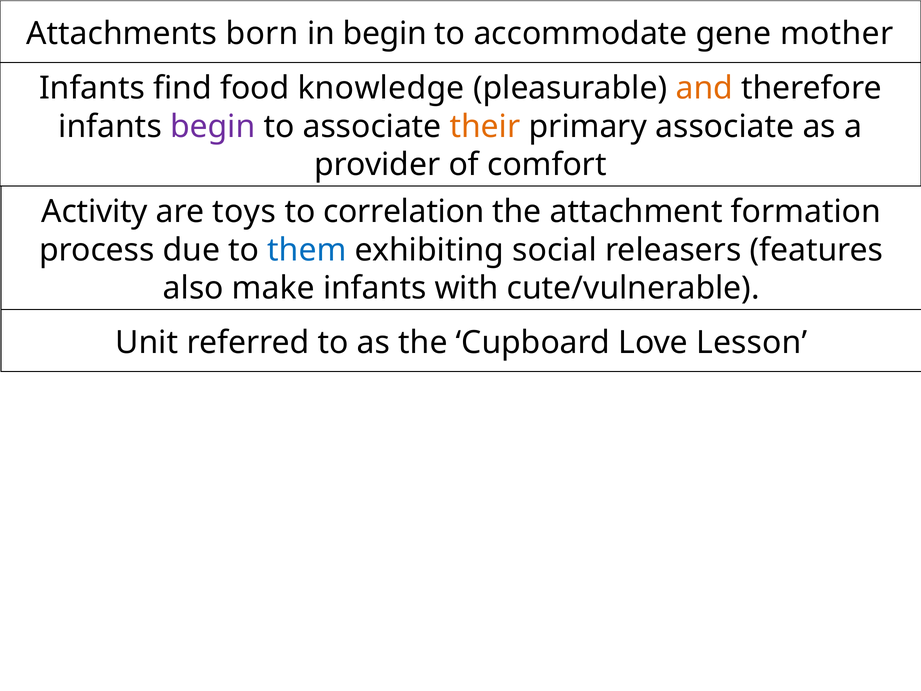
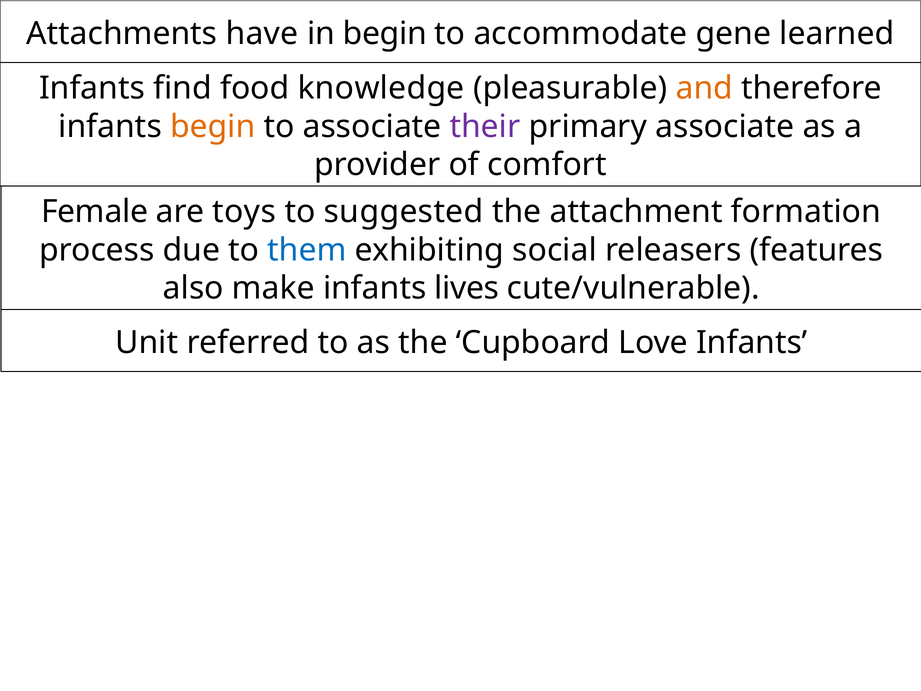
born: born -> have (262, 34)
mother: mother -> learned (837, 34)
begin colour: purple -> orange (213, 126)
their colour: orange -> purple (485, 126)
Activity: Activity -> Female (95, 212)
correlation: correlation -> suggested (404, 212)
with: with -> lives (467, 288)
Love Lesson: Lesson -> Infants (752, 343)
